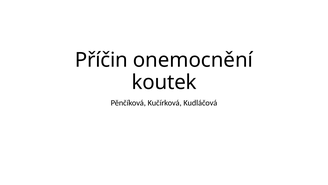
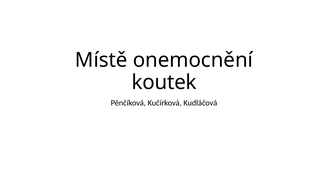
Příčin: Příčin -> Místě (101, 60)
